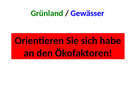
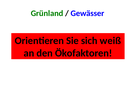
habe: habe -> weiß (110, 41)
